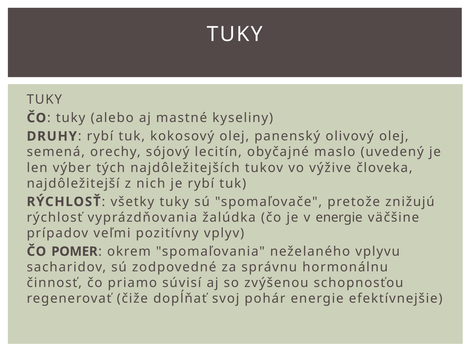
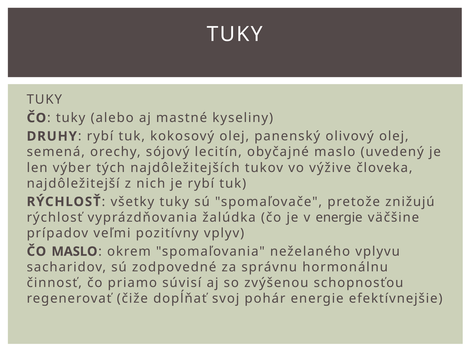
ČO POMER: POMER -> MASLO (74, 252)
